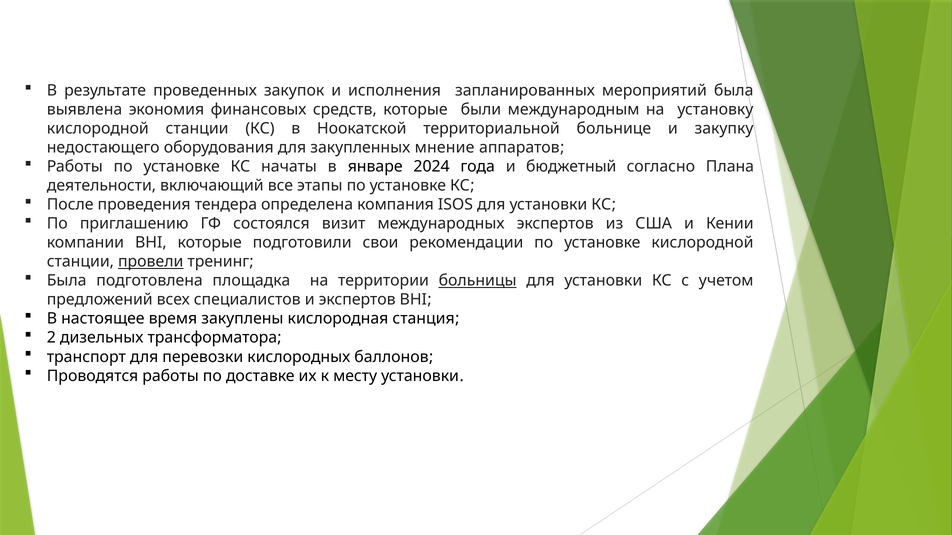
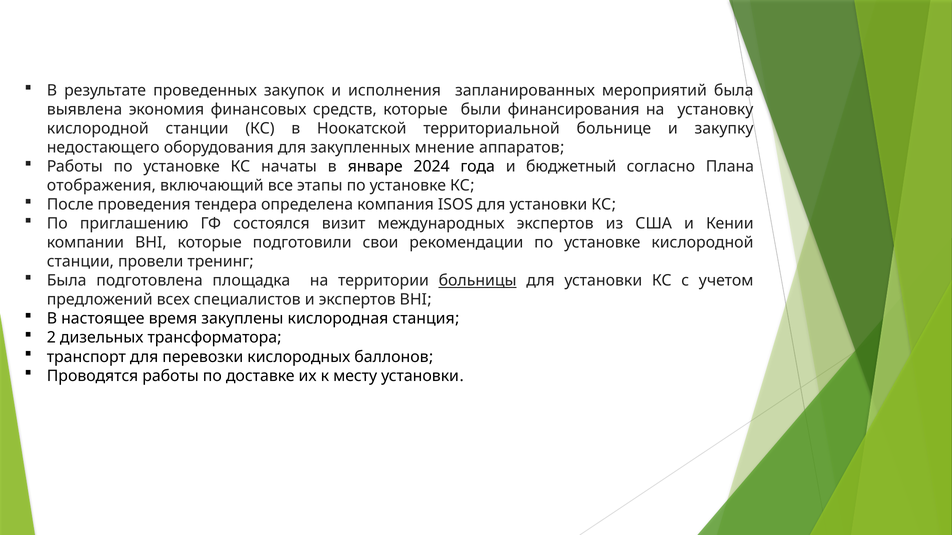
международным: международным -> финансирования (574, 110)
деятельности: деятельности -> отображения (101, 186)
провели underline: present -> none (151, 262)
